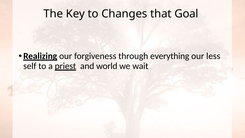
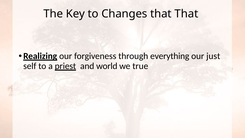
that Goal: Goal -> That (186, 14)
less: less -> just (213, 56)
wait: wait -> true (140, 66)
